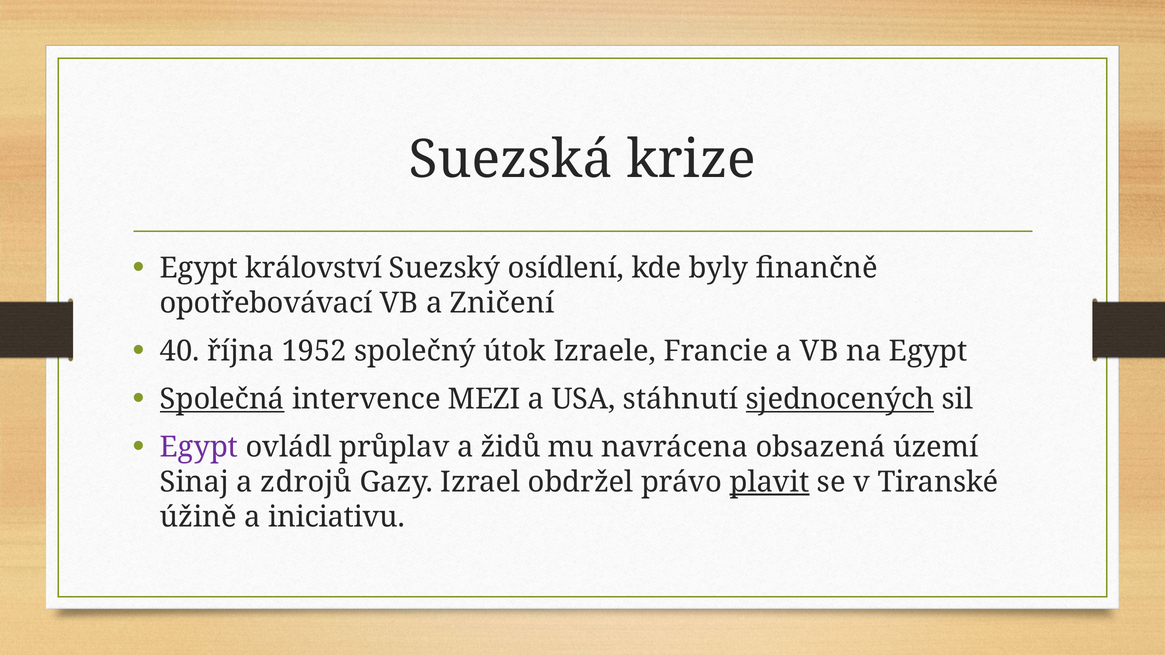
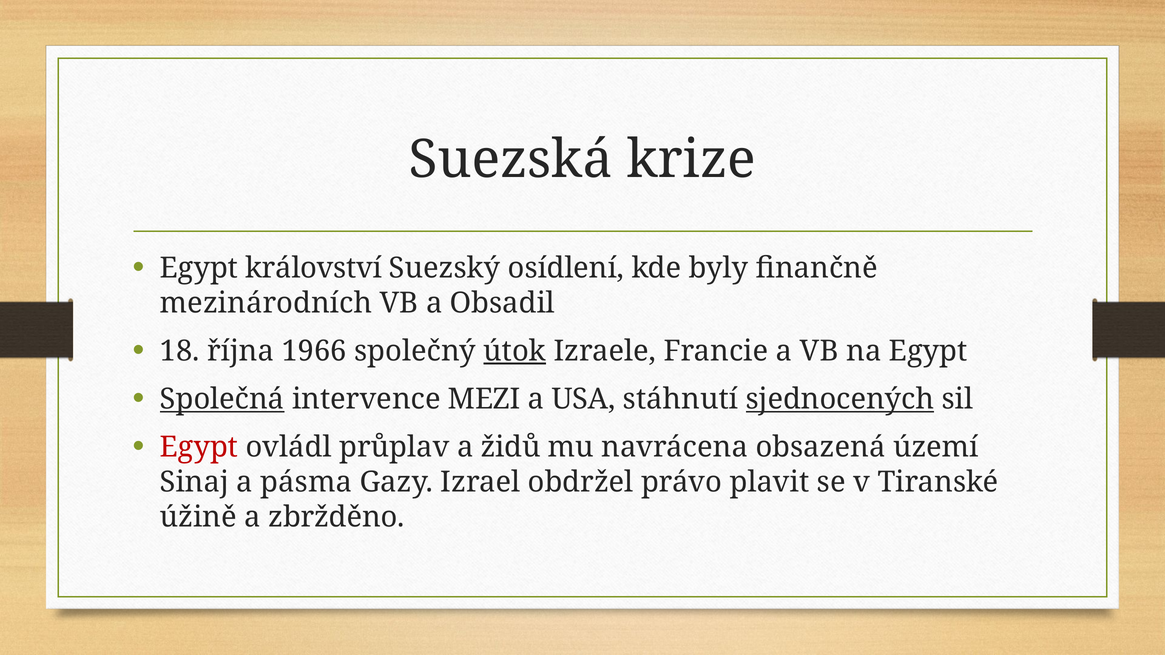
opotřebovávací: opotřebovávací -> mezinárodních (266, 303)
Zničení: Zničení -> Obsadil (502, 303)
40: 40 -> 18 (180, 351)
1952: 1952 -> 1966 (314, 351)
útok underline: none -> present (515, 351)
Egypt colour: purple -> red (199, 447)
zdrojů: zdrojů -> pásma (306, 482)
plavit underline: present -> none (770, 482)
iniciativu: iniciativu -> zbržděno (336, 517)
